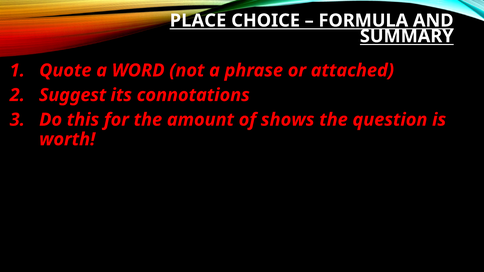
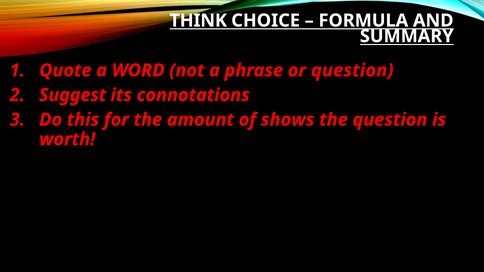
PLACE: PLACE -> THINK (198, 21)
or attached: attached -> question (352, 70)
